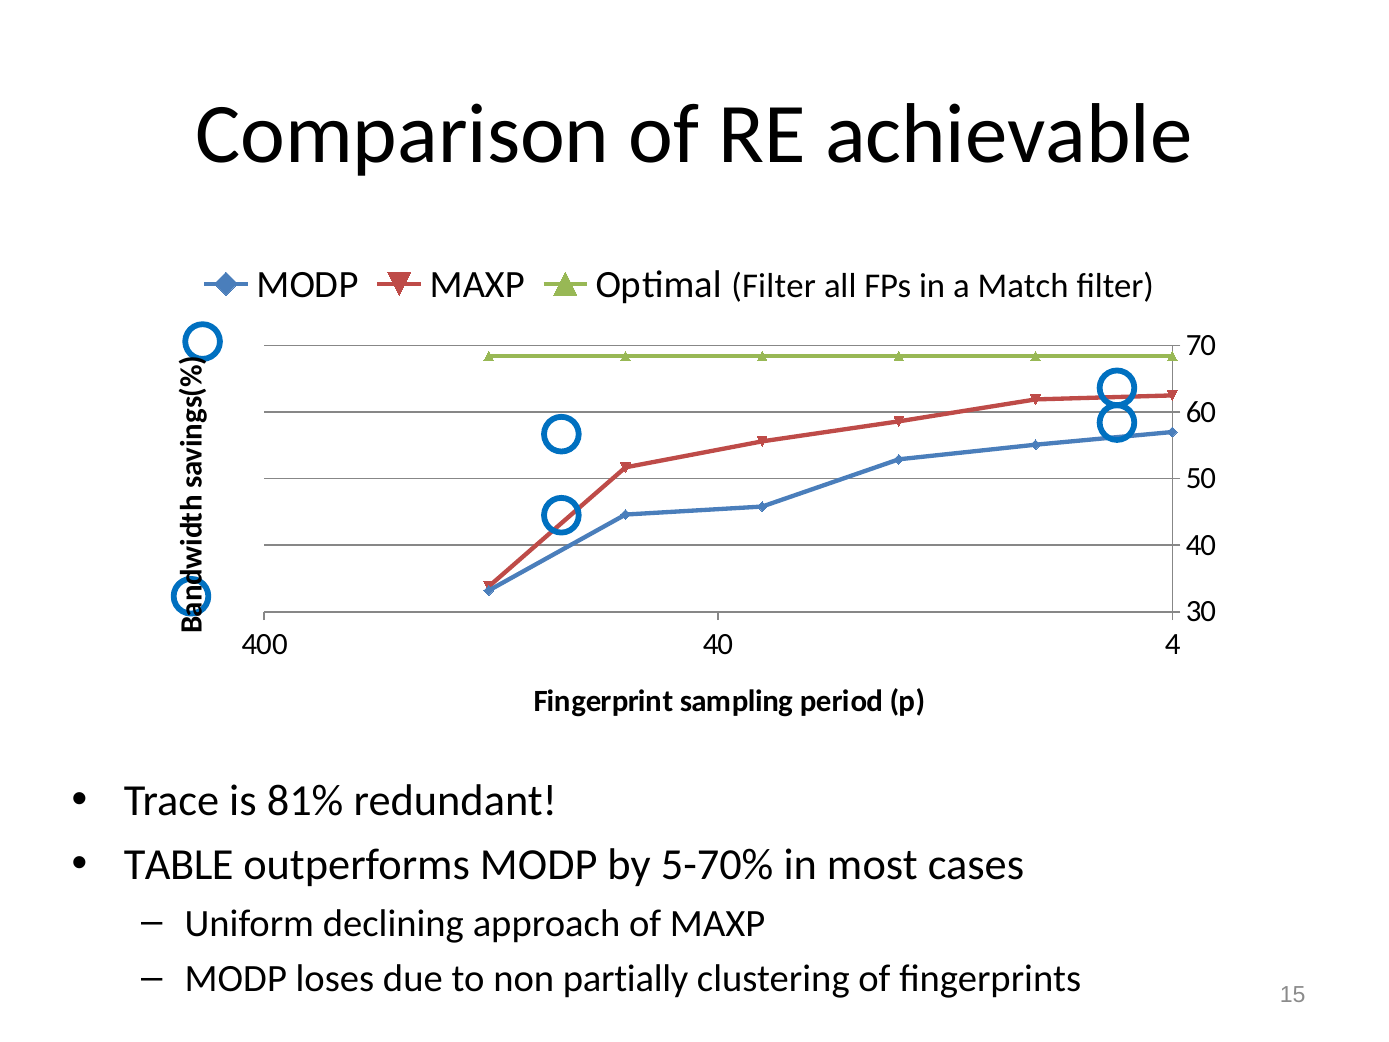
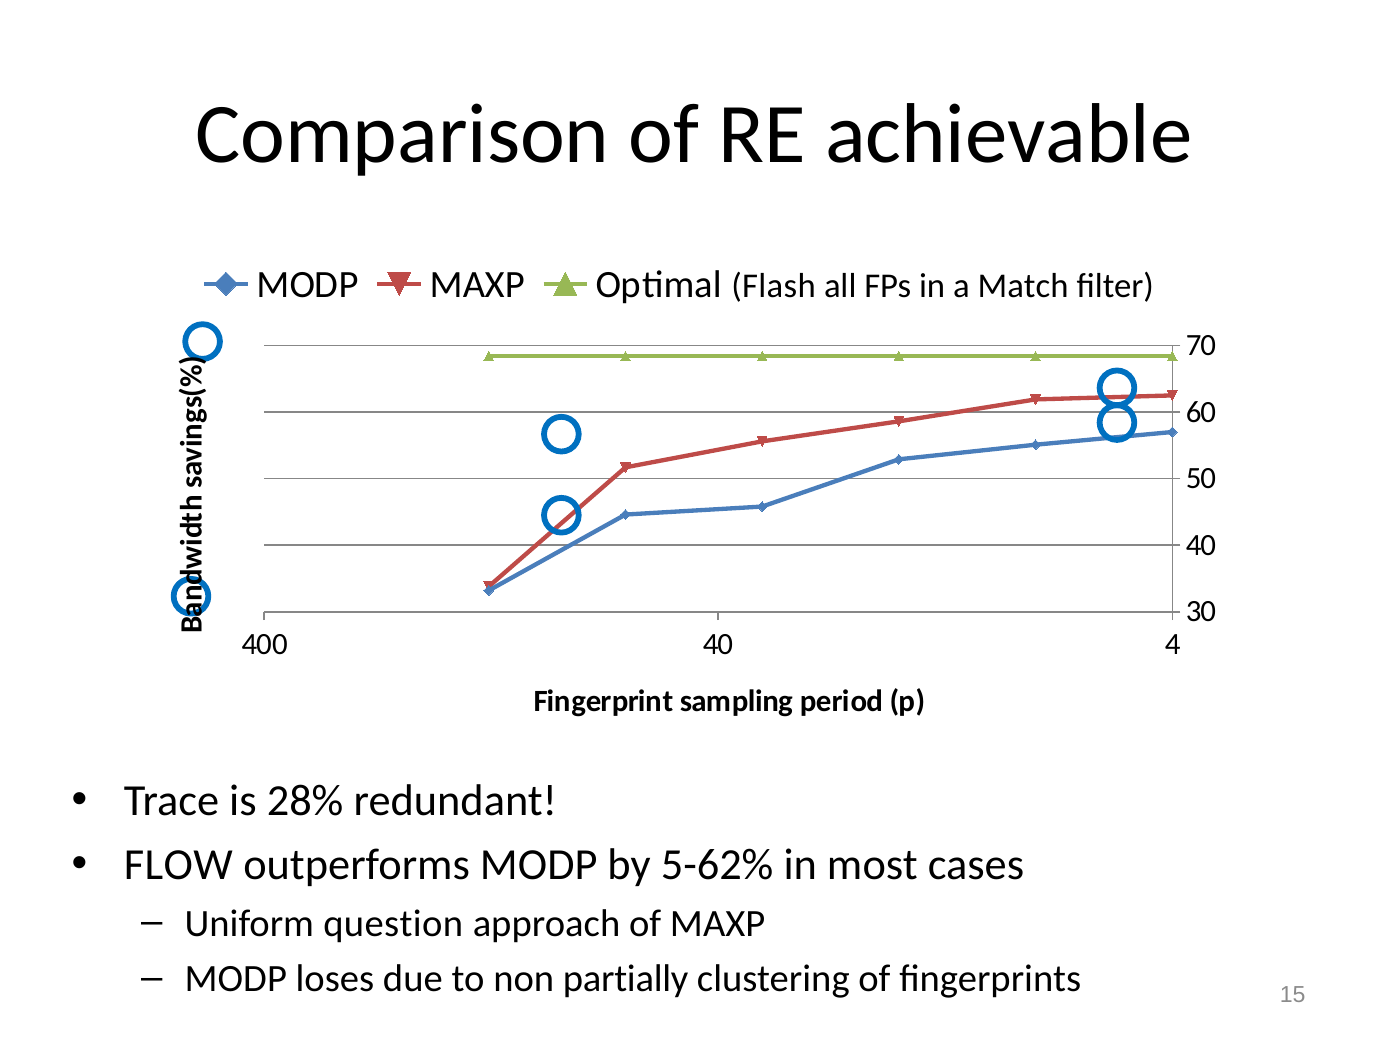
Filter: Filter -> Flash (774, 286)
81%: 81% -> 28% (305, 801)
TABLE: TABLE -> FLOW (178, 865)
5-70%: 5-70% -> 5-62% (717, 865)
declining: declining -> question (393, 923)
